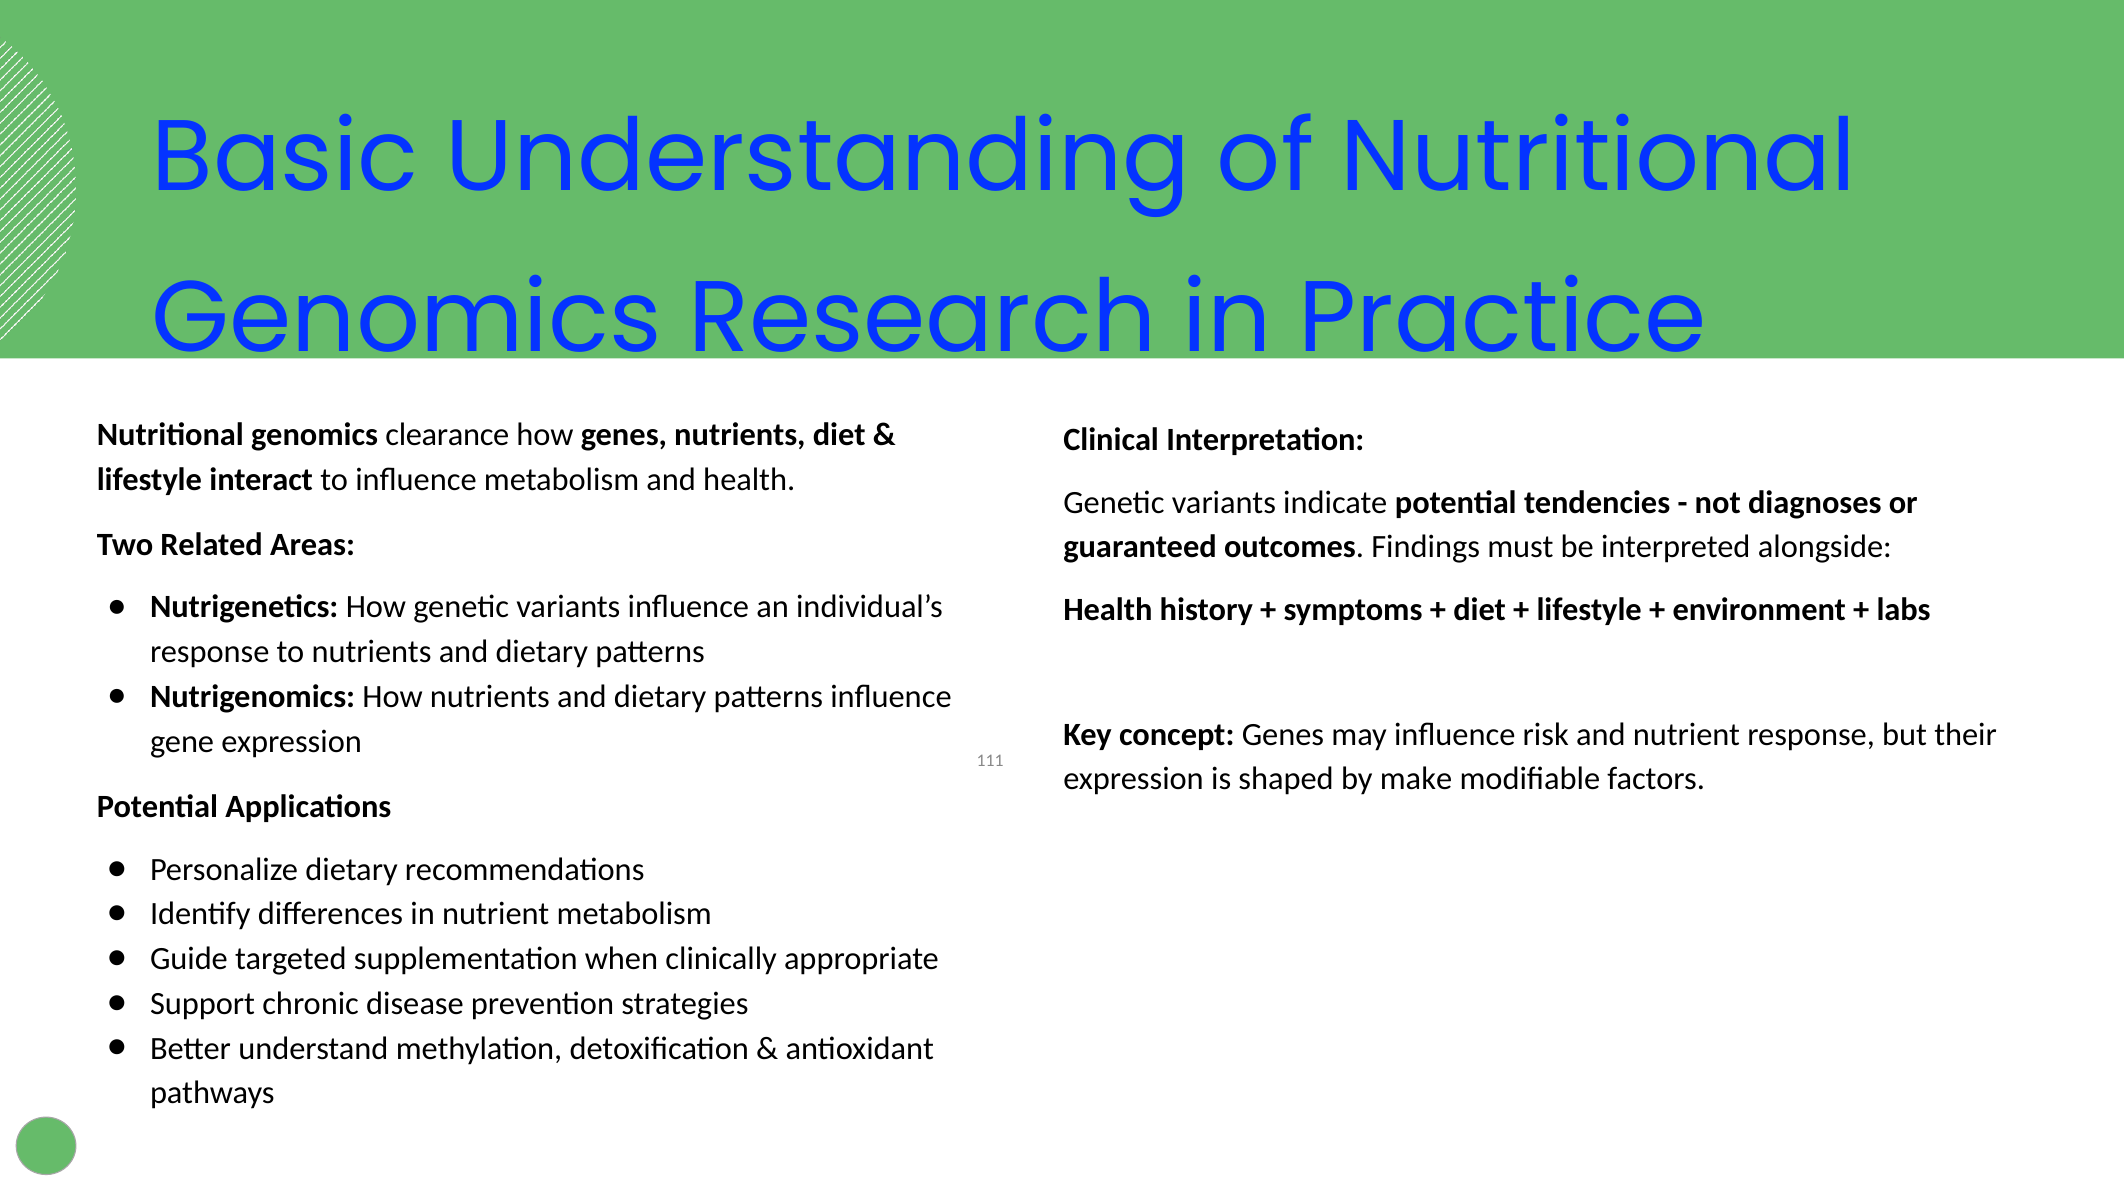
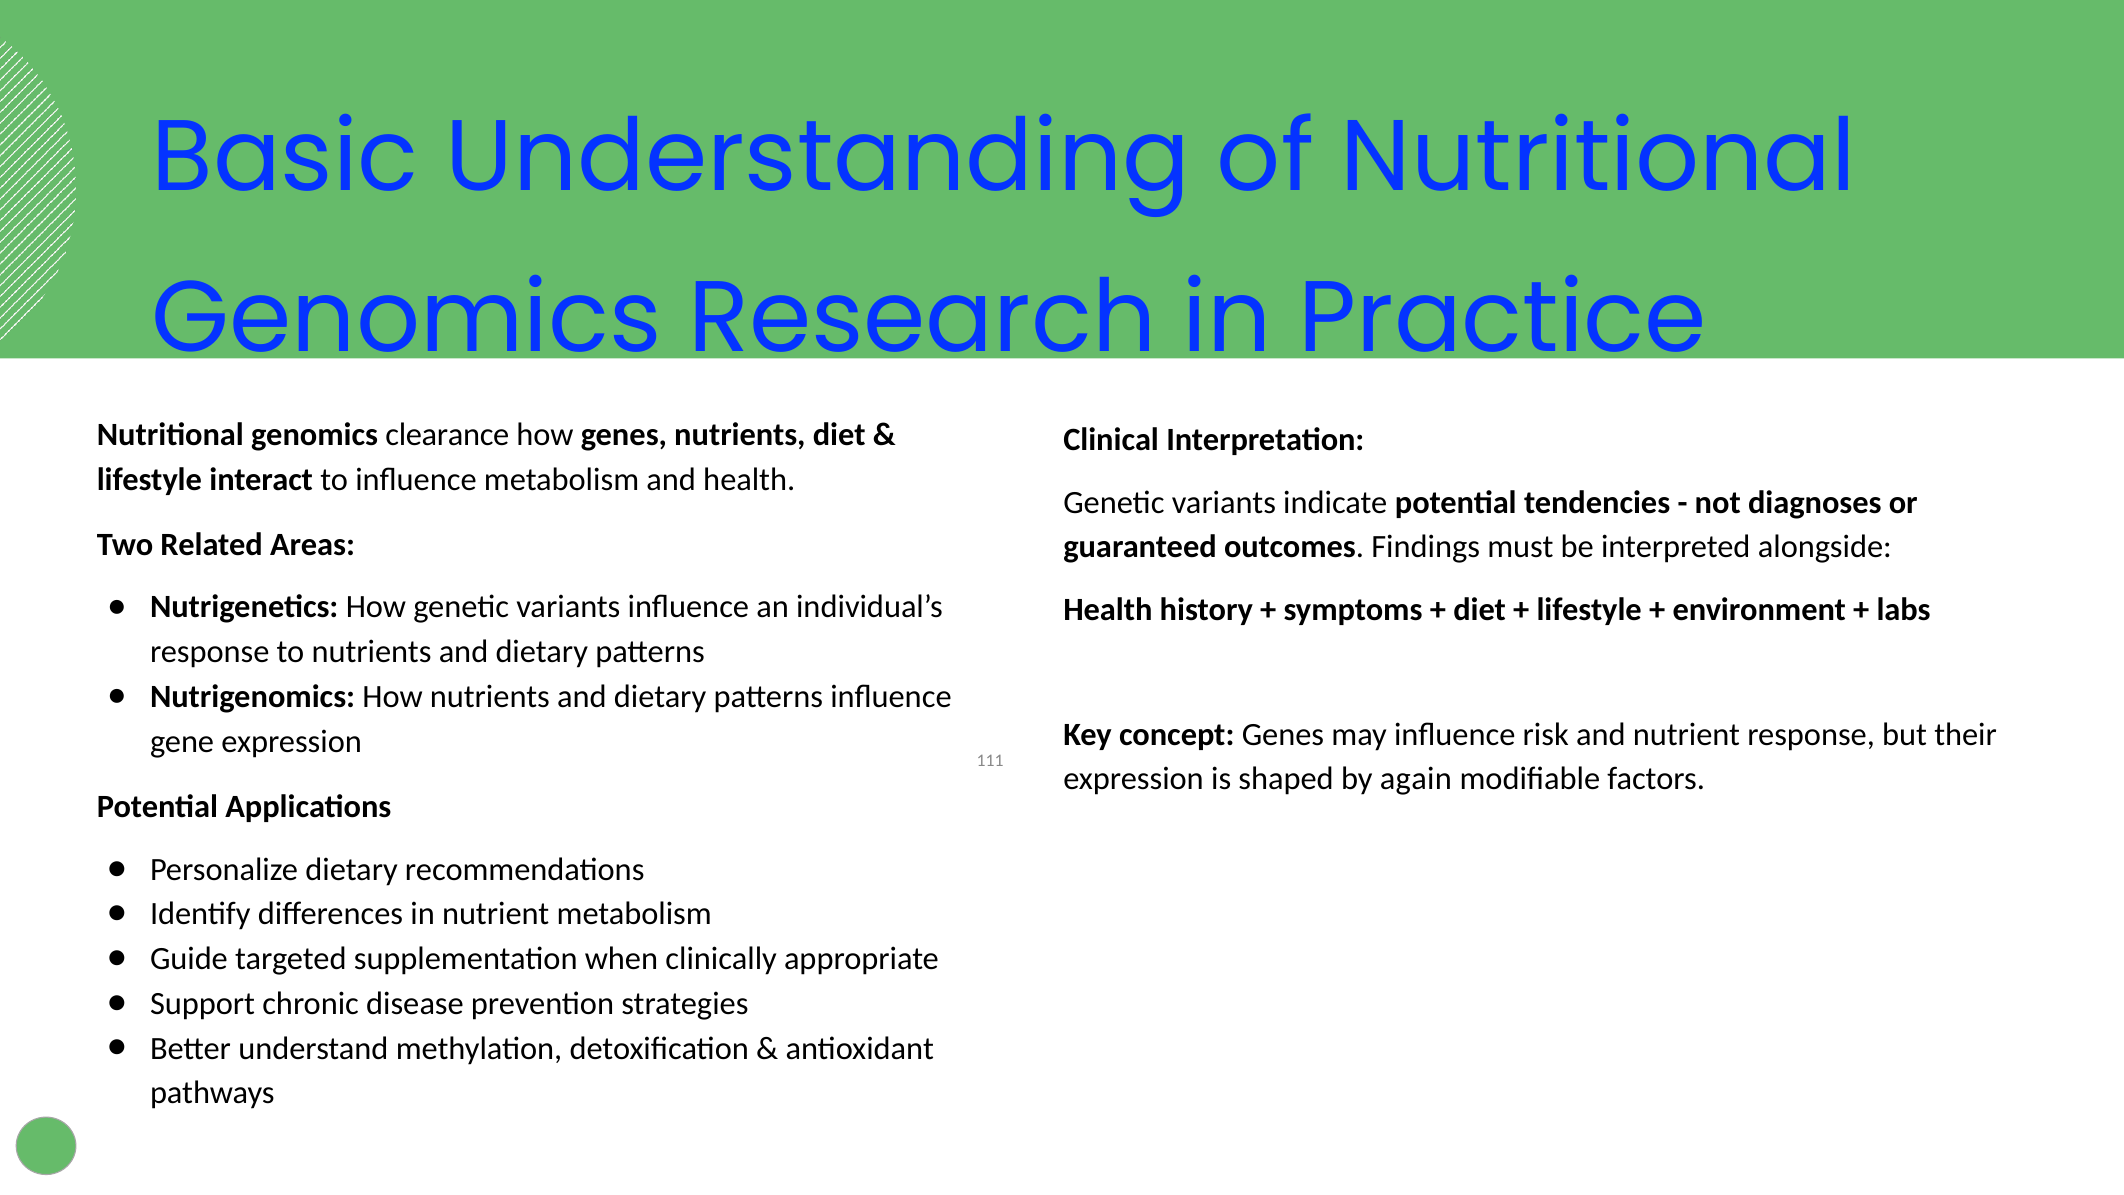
make: make -> again (1416, 779)
